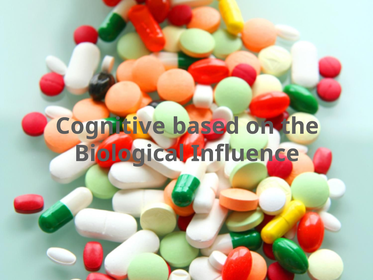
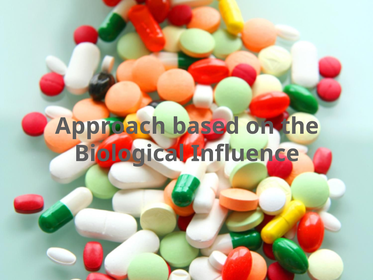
Cognitive: Cognitive -> Approach (110, 126)
